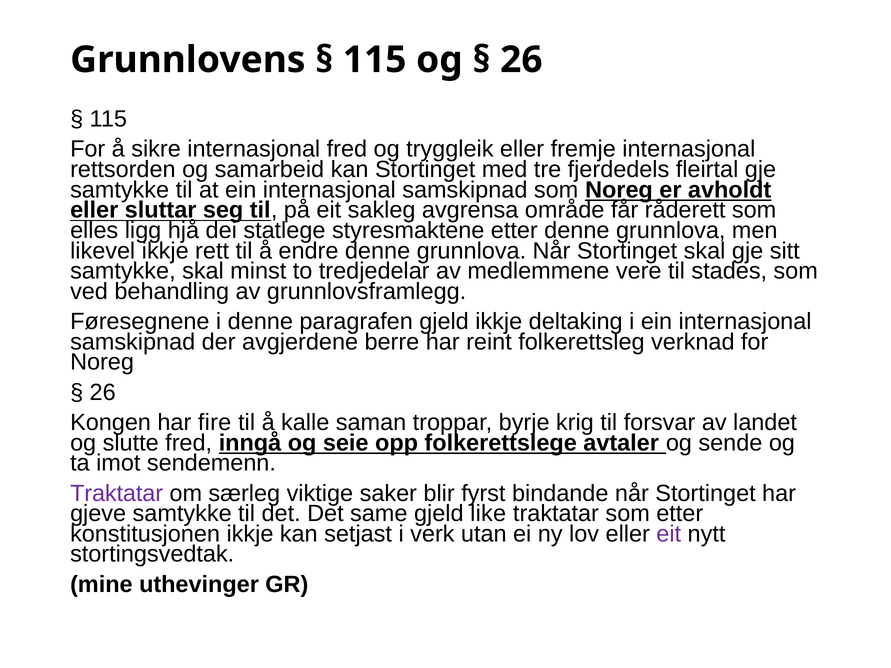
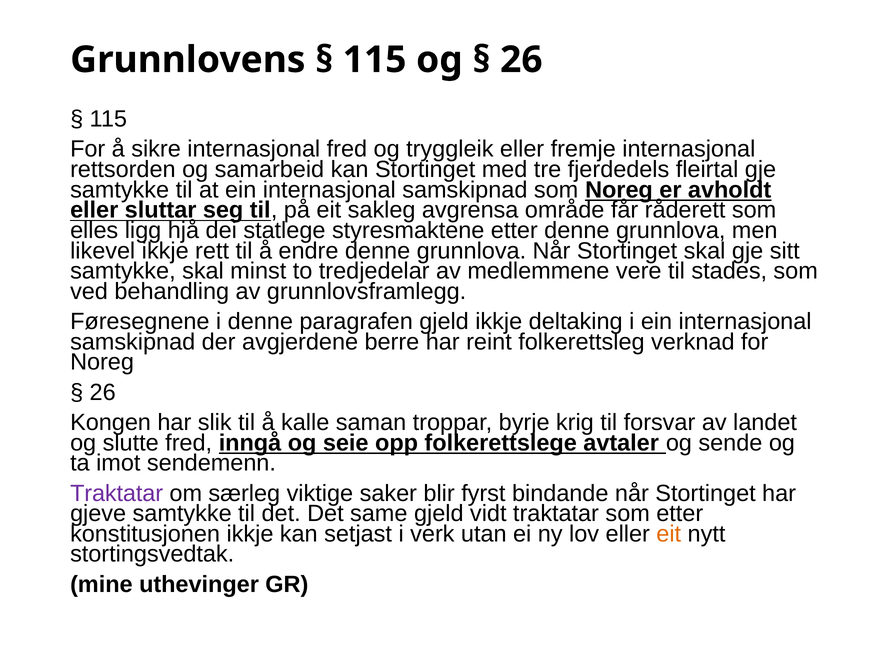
fire: fire -> slik (215, 423)
like: like -> vidt (488, 514)
eit colour: purple -> orange (669, 534)
